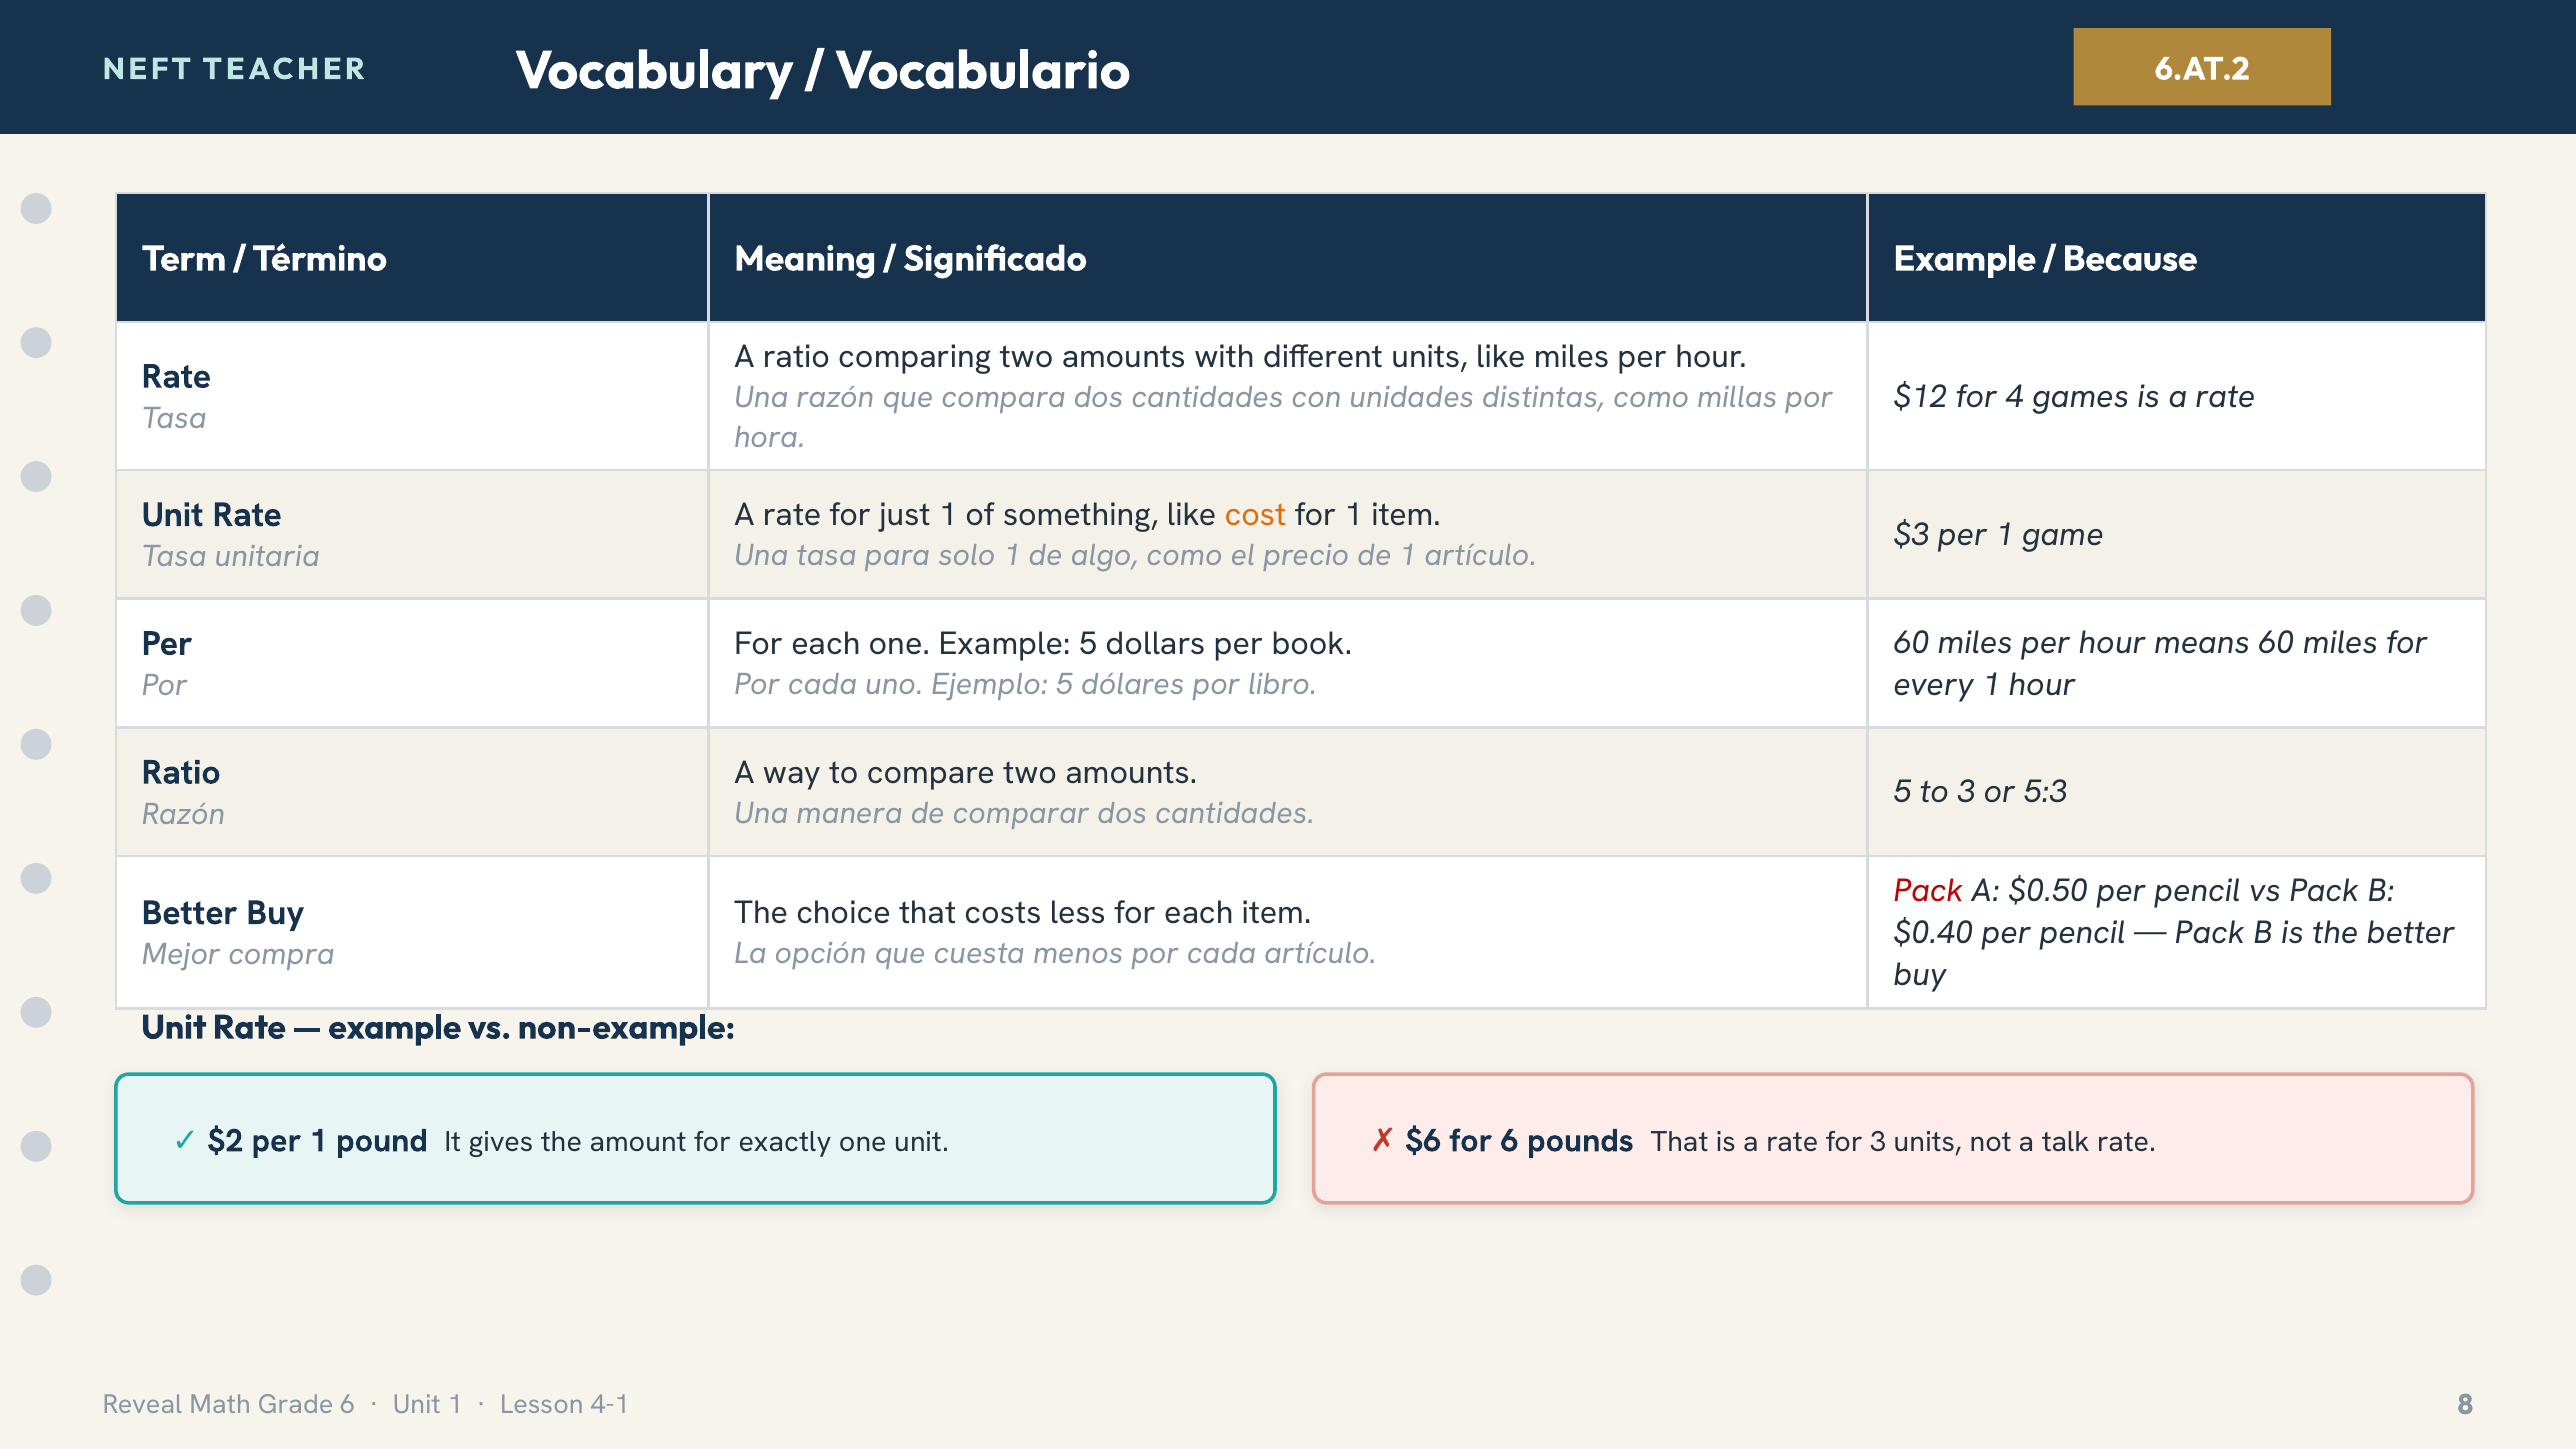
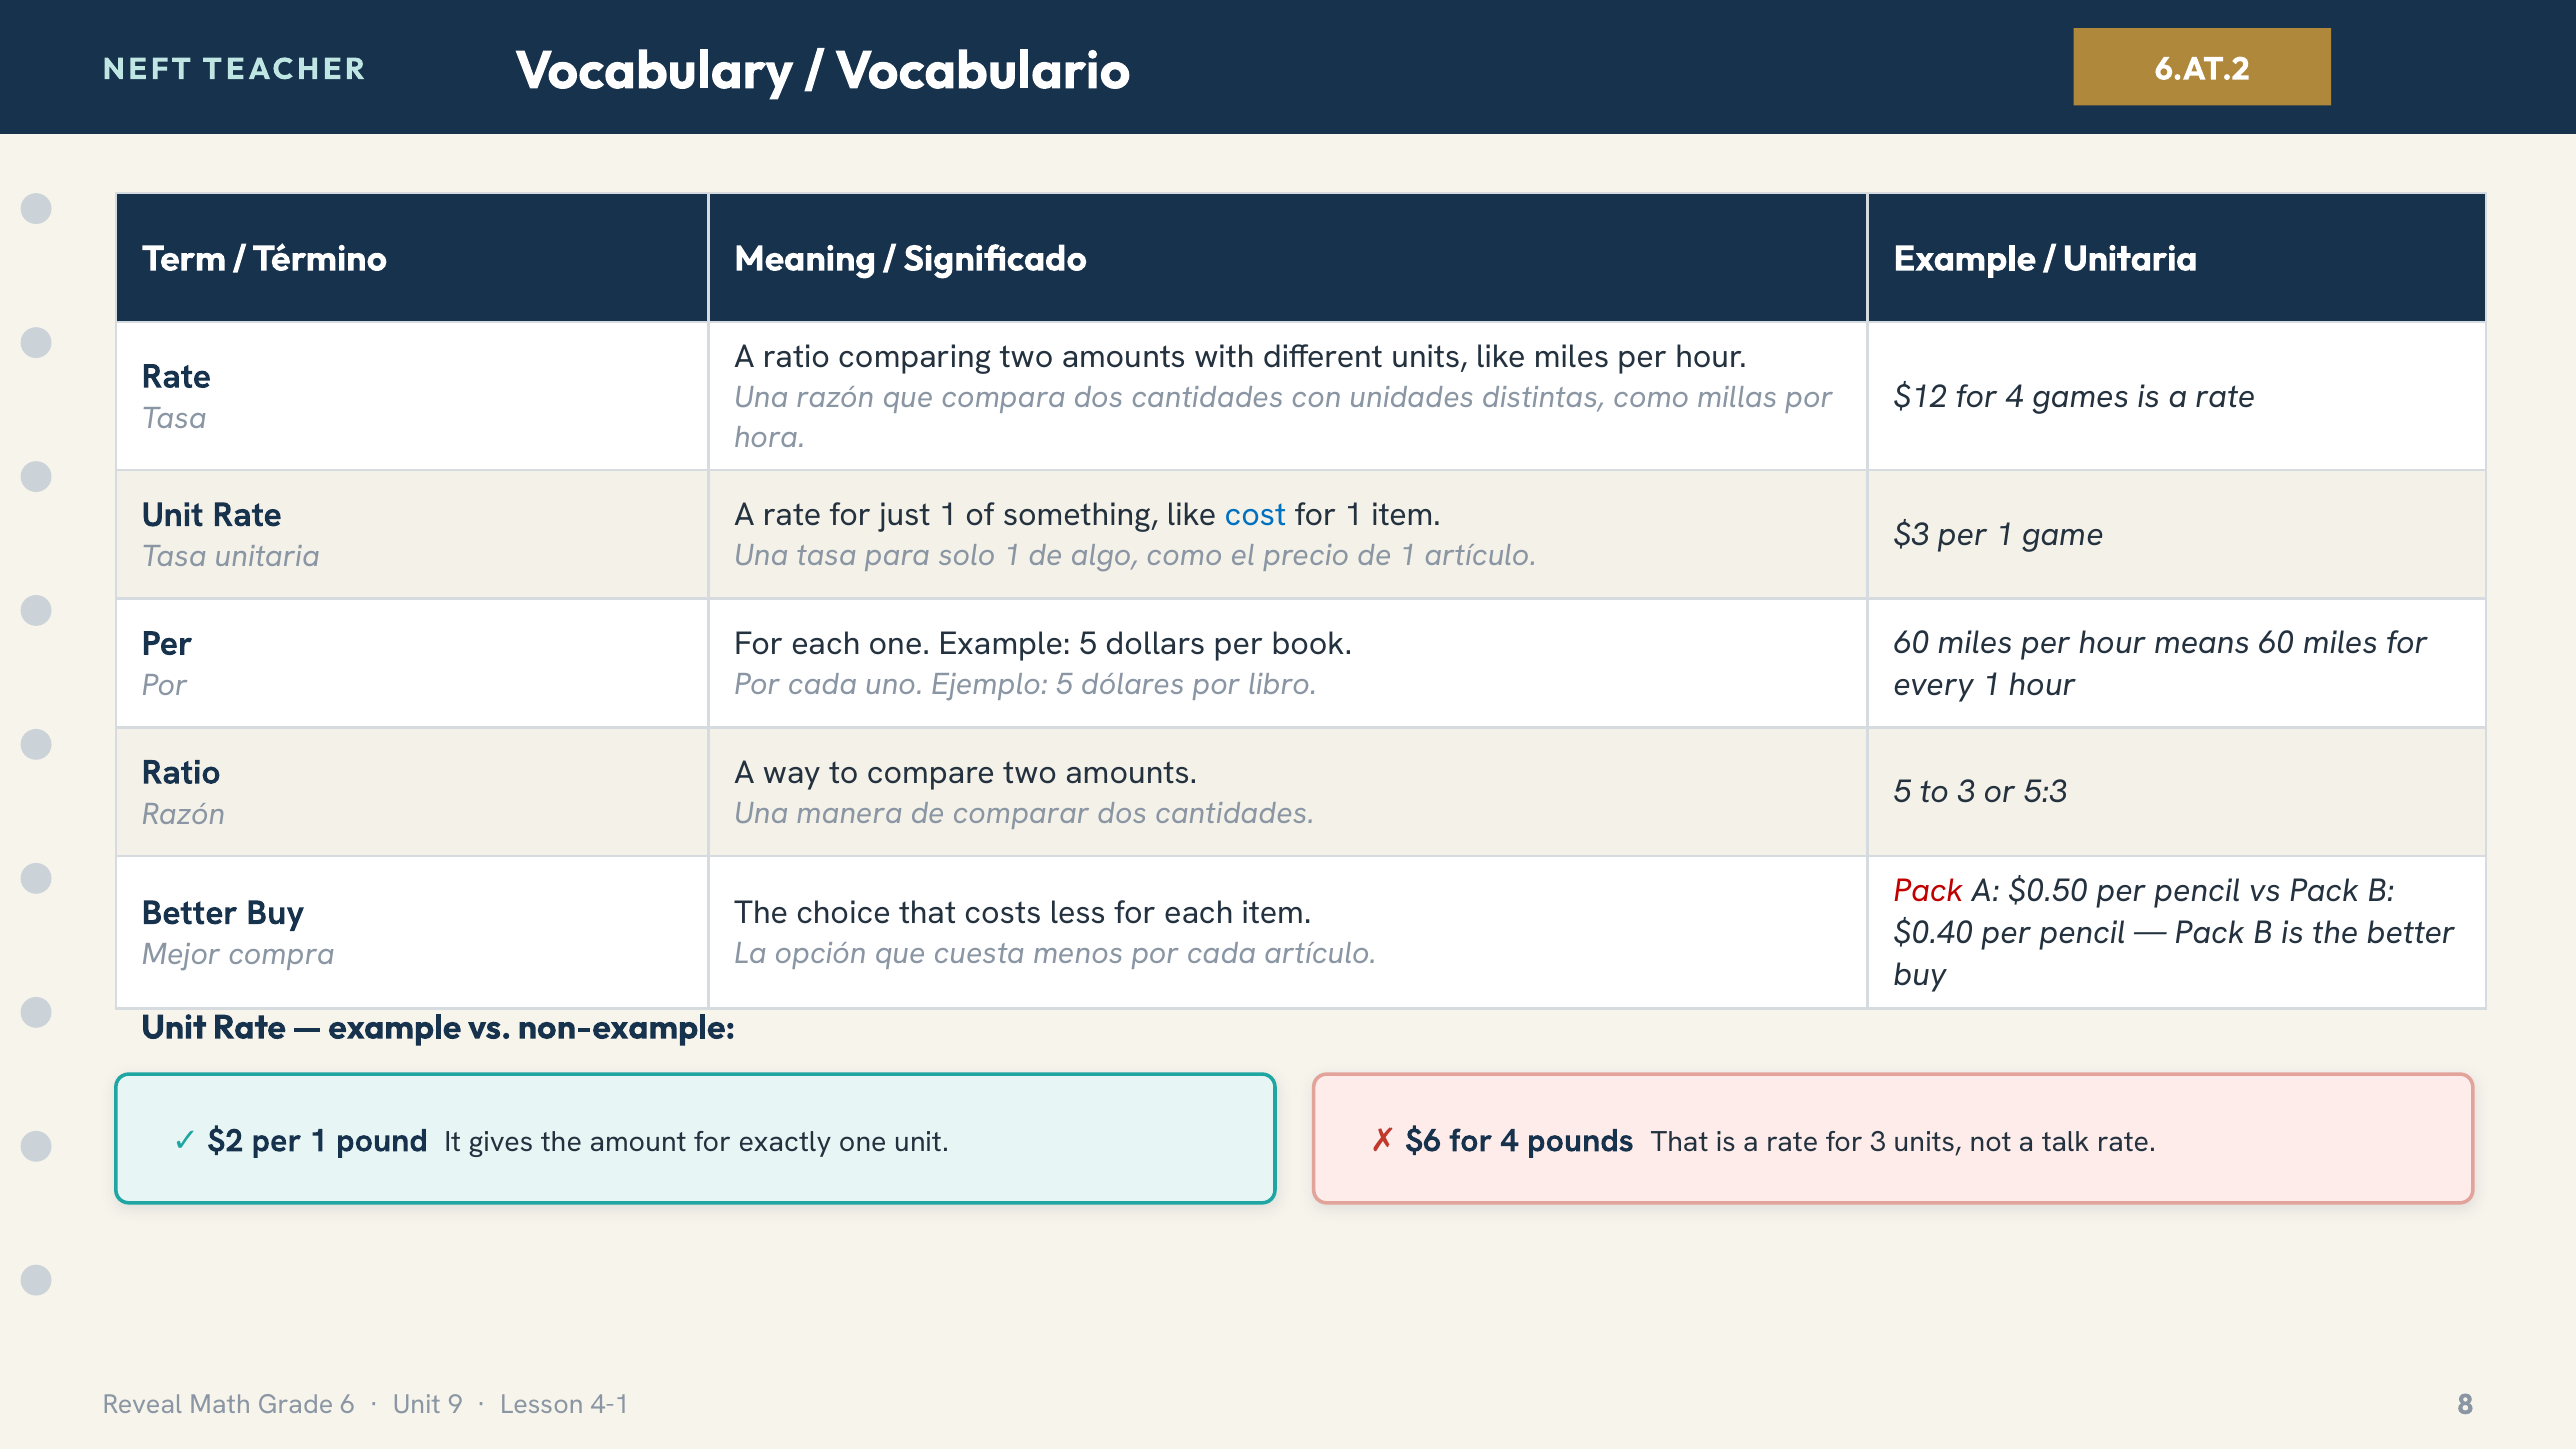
Because: Because -> Unitaria (2130, 259)
cost colour: orange -> blue (1256, 515)
$6 for 6: 6 -> 4 (1510, 1141)
Unit 1: 1 -> 9 (455, 1404)
